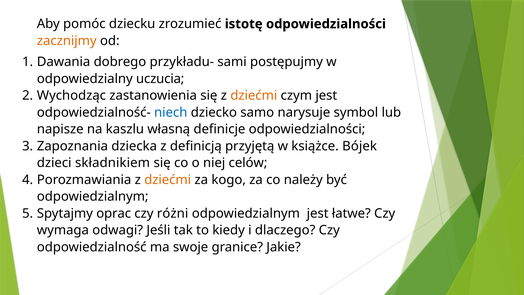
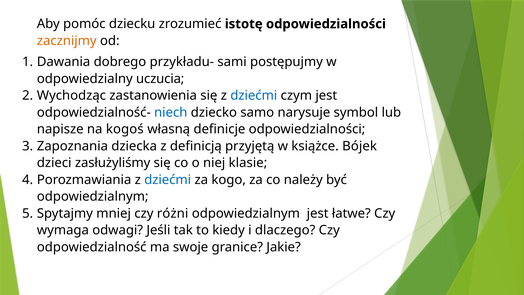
dziećmi colour: orange -> blue (254, 96)
kaszlu: kaszlu -> kogoś (125, 129)
składnikiem: składnikiem -> zasłużyliśmy (113, 163)
celów: celów -> klasie (248, 163)
dziećmi colour: orange -> blue (168, 180)
oprac: oprac -> mniej (114, 213)
